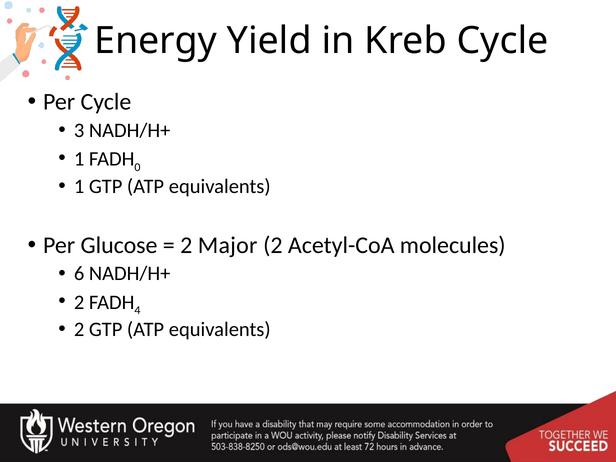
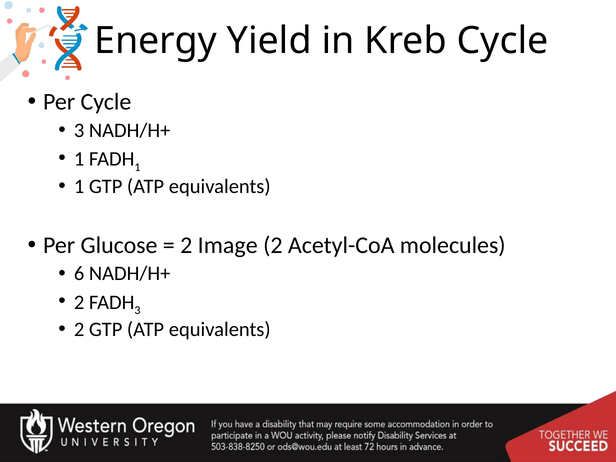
0: 0 -> 1 (137, 167)
Major: Major -> Image (228, 245)
4: 4 -> 3 (137, 310)
